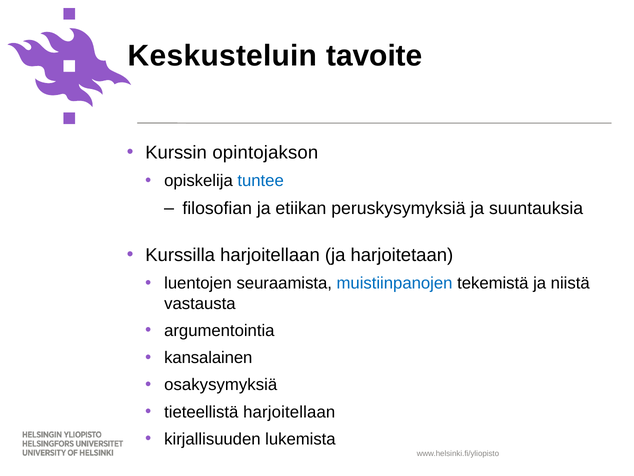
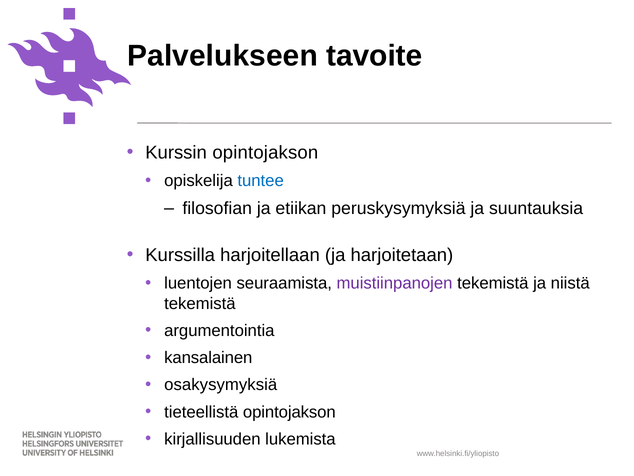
Keskusteluin: Keskusteluin -> Palvelukseen (223, 56)
muistiinpanojen colour: blue -> purple (395, 283)
vastausta: vastausta -> tekemistä (200, 303)
tieteellistä harjoitellaan: harjoitellaan -> opintojakson (289, 412)
